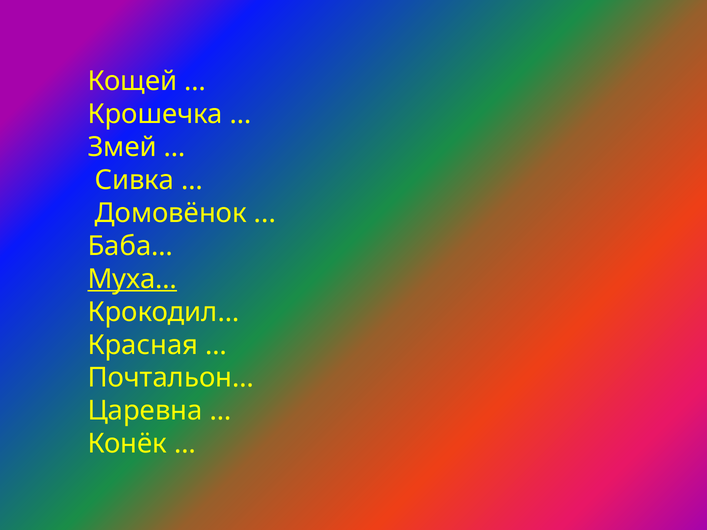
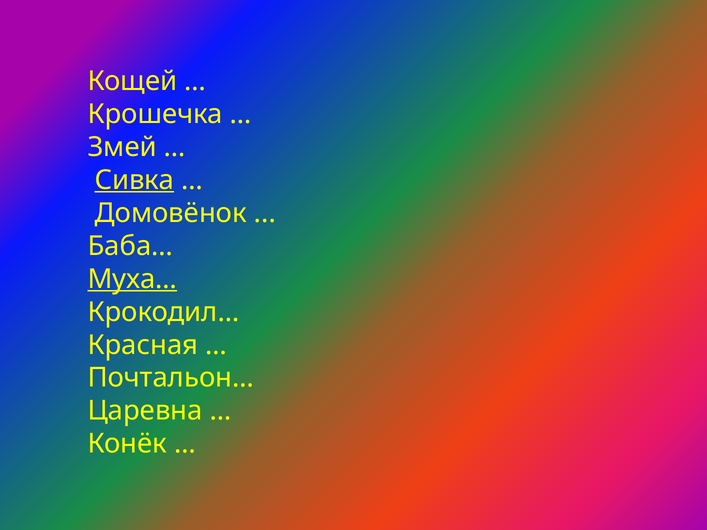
Сивка underline: none -> present (134, 180)
